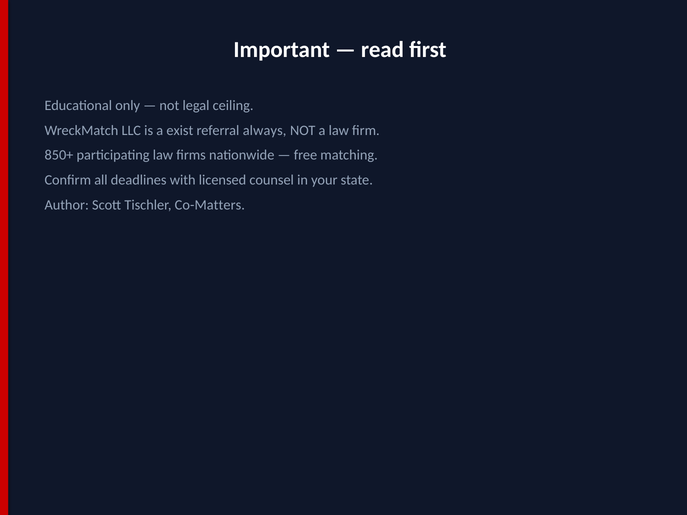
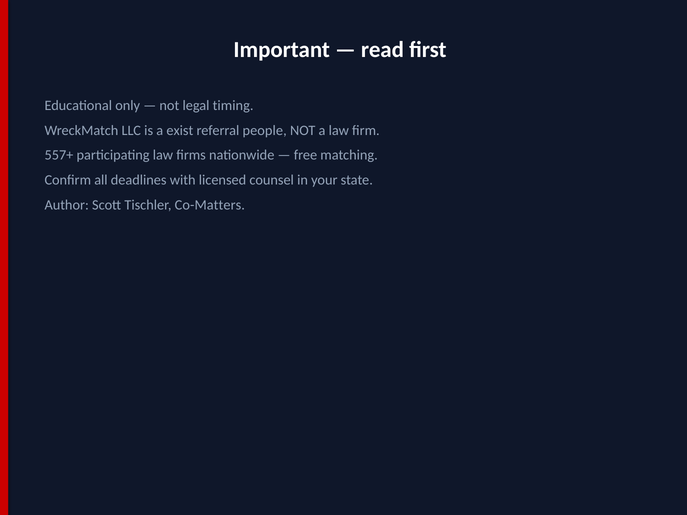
ceiling: ceiling -> timing (233, 106)
always: always -> people (265, 131)
850+: 850+ -> 557+ (59, 155)
